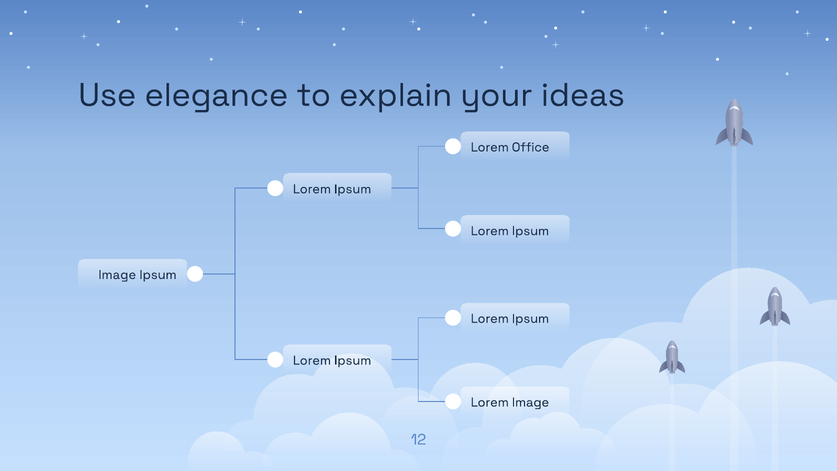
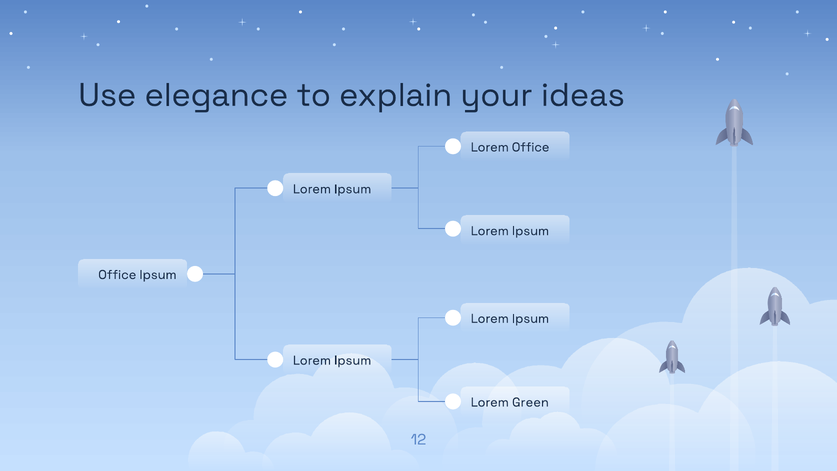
Image: Image -> Office (117, 275)
Lorem Image: Image -> Green (530, 402)
